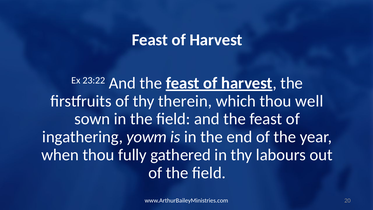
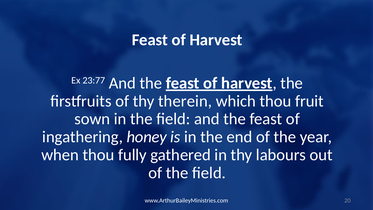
23:22: 23:22 -> 23:77 (94, 80)
well: well -> fruit (309, 101)
yowm: yowm -> honey (147, 137)
